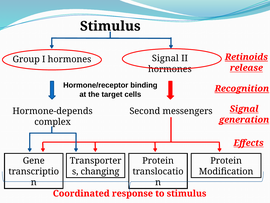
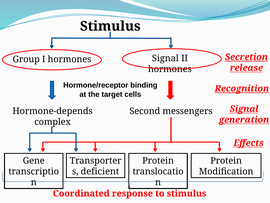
Retinoids: Retinoids -> Secretion (246, 57)
changing: changing -> deficient (100, 171)
